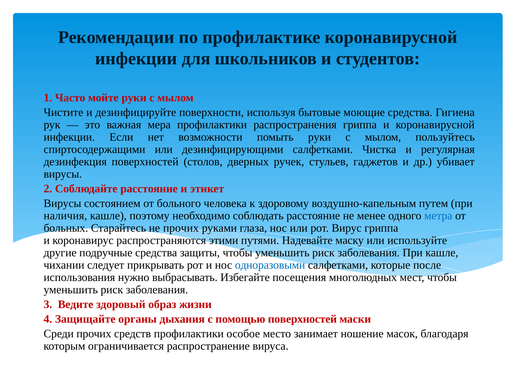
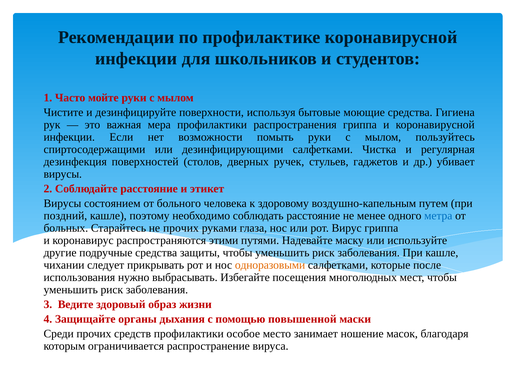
наличия: наличия -> поздний (65, 216)
одноразовыми colour: blue -> orange (270, 265)
помощью поверхностей: поверхностей -> повышенной (302, 319)
